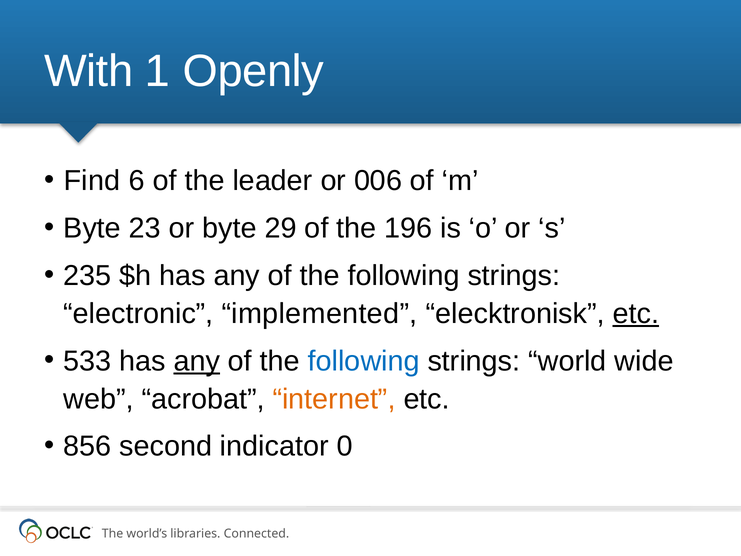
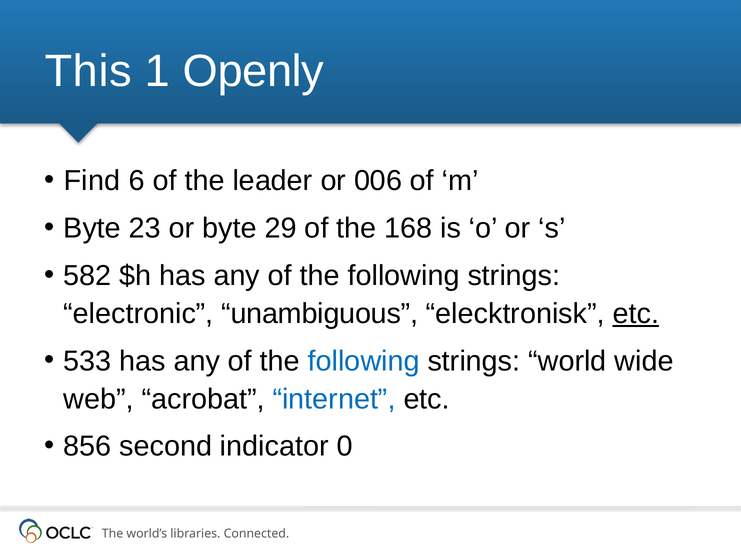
With: With -> This (88, 71)
196: 196 -> 168 (408, 228)
235: 235 -> 582 (87, 275)
implemented: implemented -> unambiguous (320, 314)
any underline: present -> none (197, 361)
internet colour: orange -> blue (334, 399)
